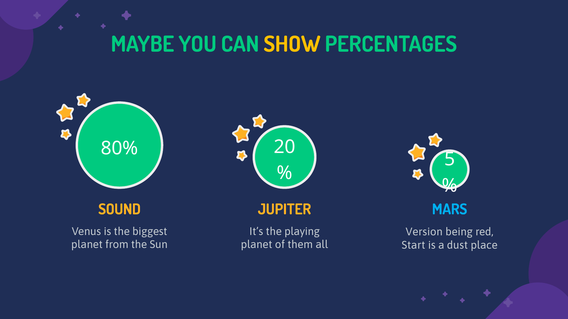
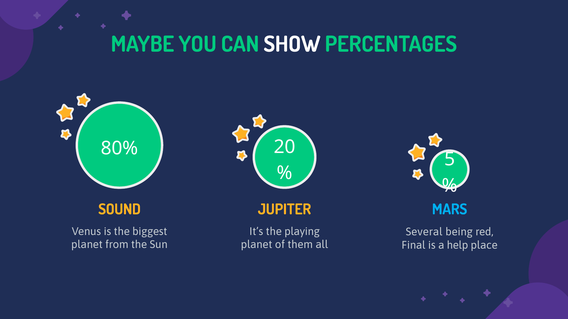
SHOW colour: yellow -> white (292, 44)
Version: Version -> Several (424, 232)
Start: Start -> Final (413, 245)
dust: dust -> help (457, 245)
